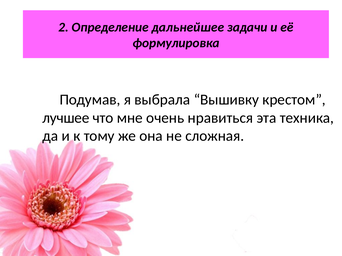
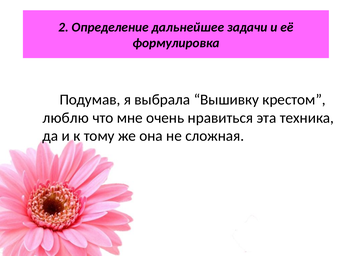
лучшее: лучшее -> люблю (66, 118)
